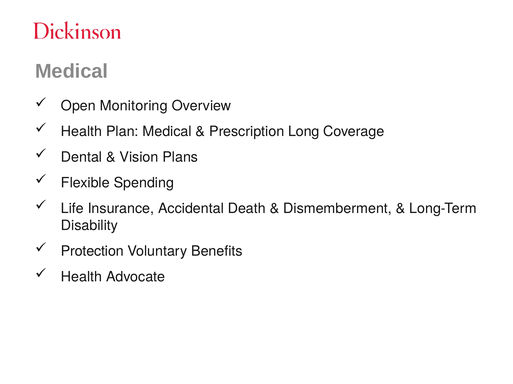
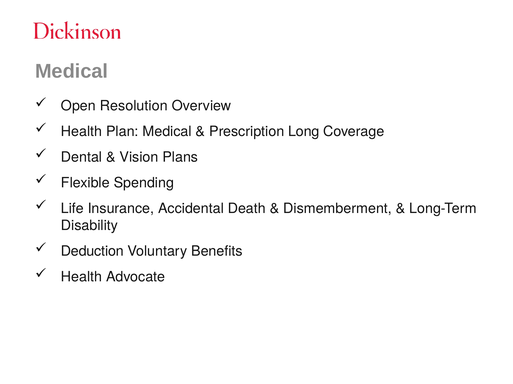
Monitoring: Monitoring -> Resolution (134, 106)
Protection: Protection -> Deduction (92, 252)
